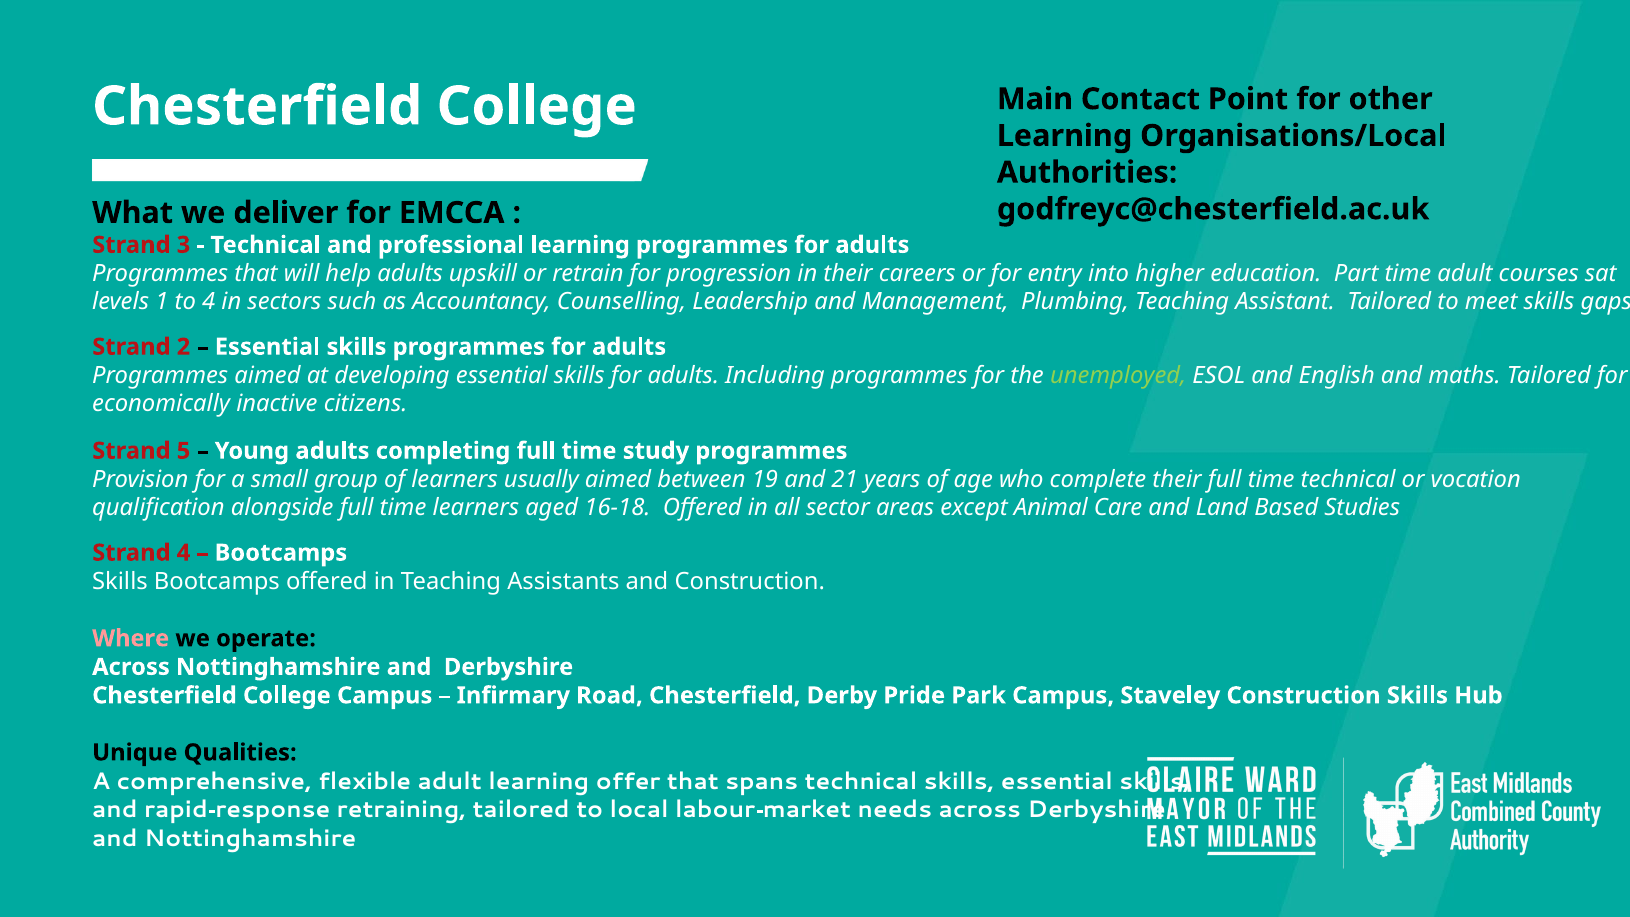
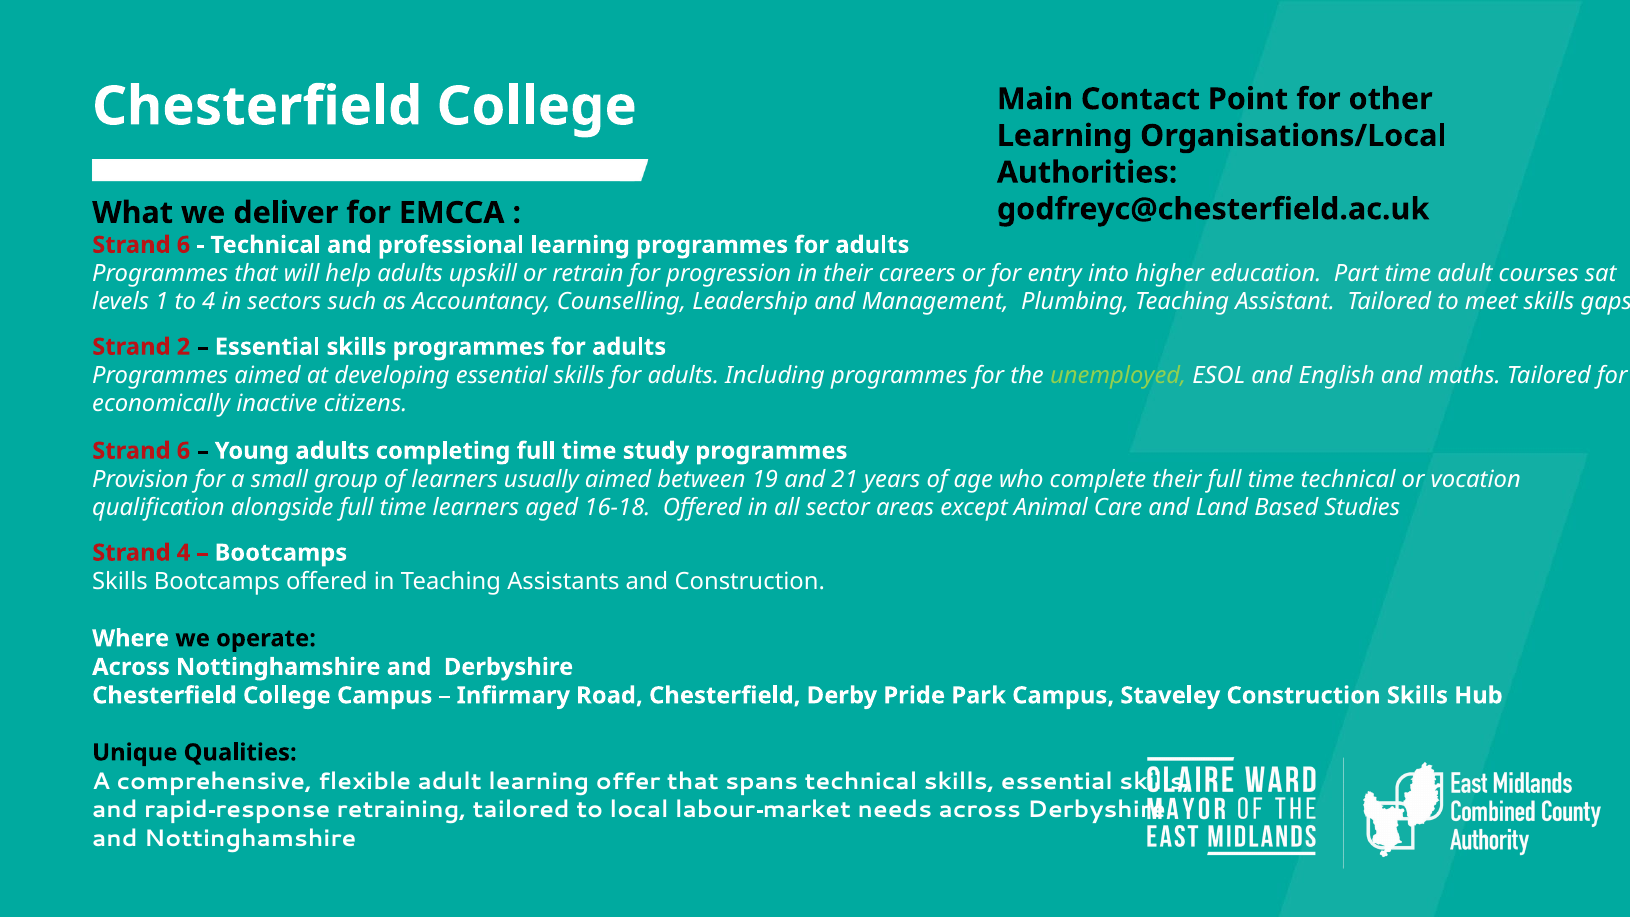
3: 3 -> 6 (183, 245)
5: 5 -> 6 (183, 451)
Where colour: pink -> white (131, 638)
